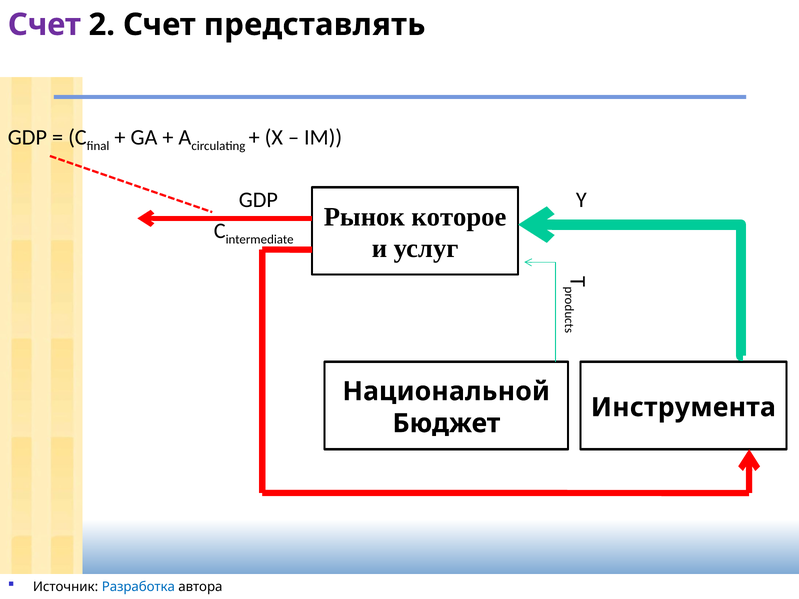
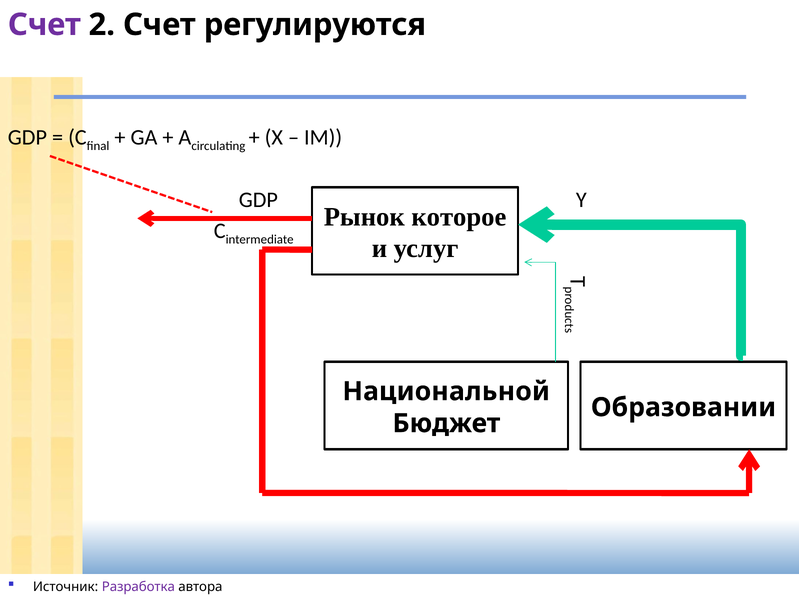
представлять: представлять -> регулируются (315, 25)
Инструмента: Инструмента -> Образовании (683, 408)
Разработка colour: blue -> purple (138, 587)
